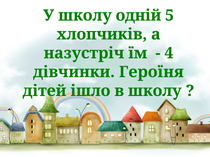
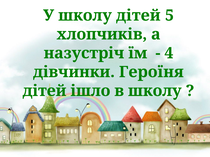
школу одній: одній -> дітей (138, 15)
